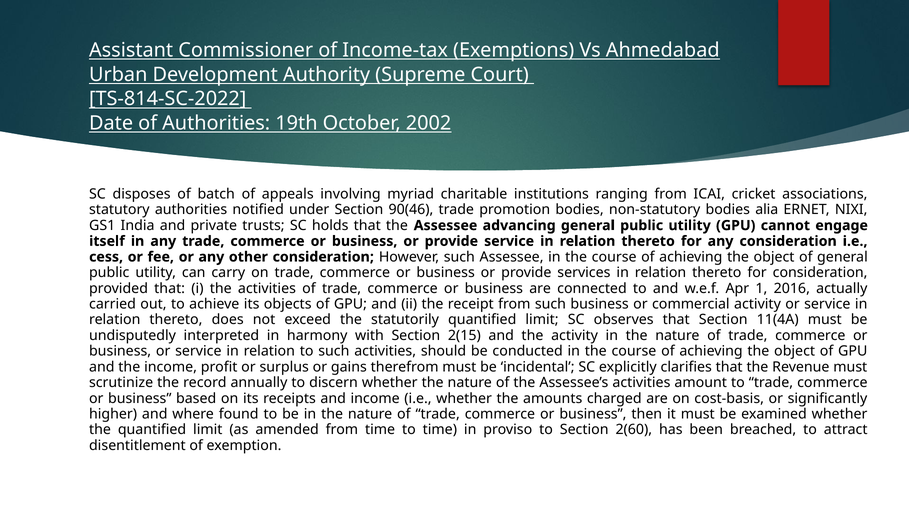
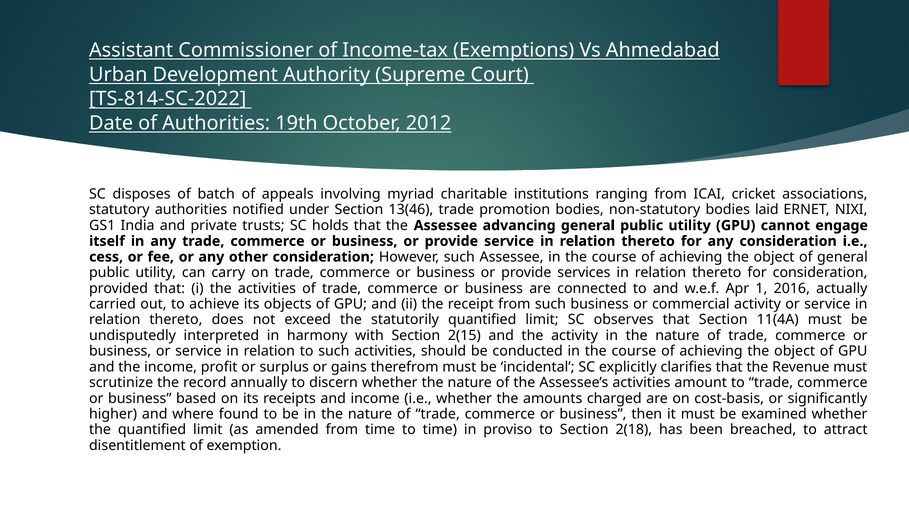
2002: 2002 -> 2012 (429, 123)
90(46: 90(46 -> 13(46 (411, 210)
alia: alia -> laid (767, 210)
2(60: 2(60 -> 2(18 (634, 430)
